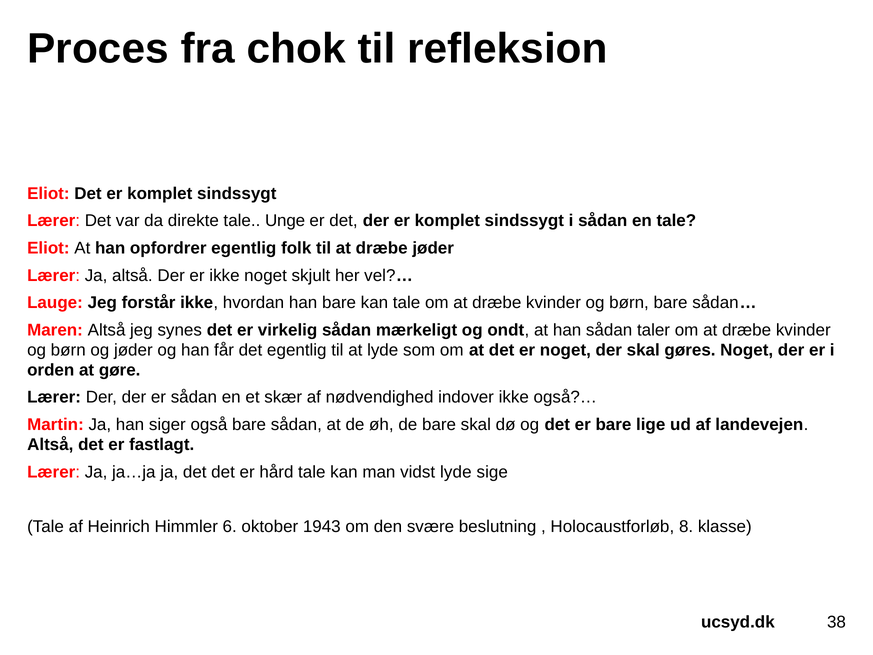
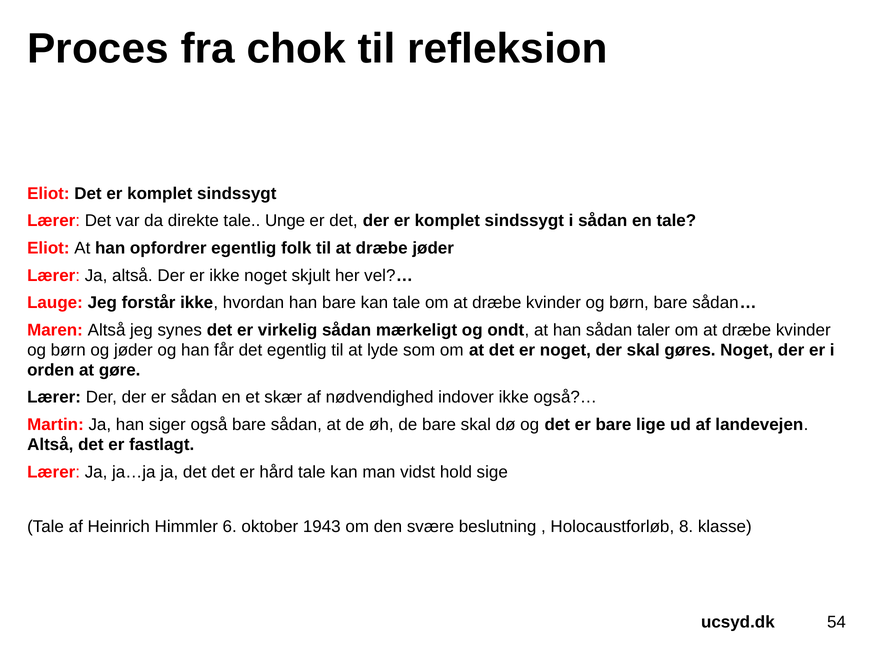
vidst lyde: lyde -> hold (456, 472)
38: 38 -> 54 (836, 622)
